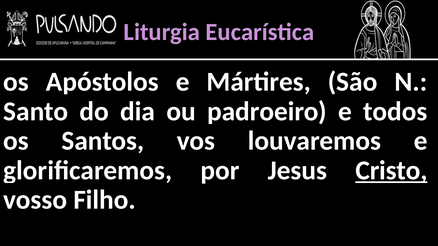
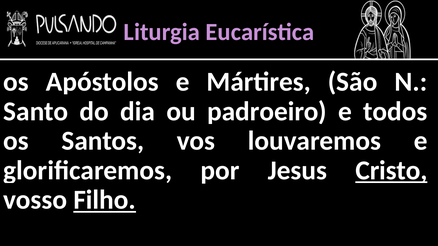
Filho underline: none -> present (105, 200)
